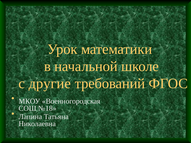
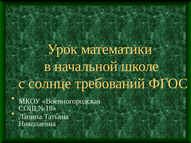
другие: другие -> солнце (50, 84)
